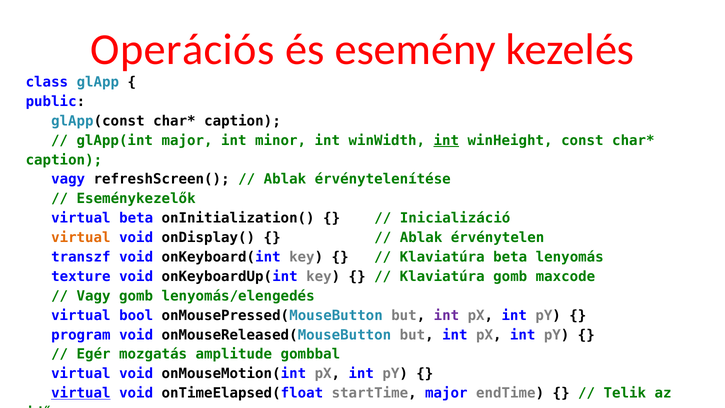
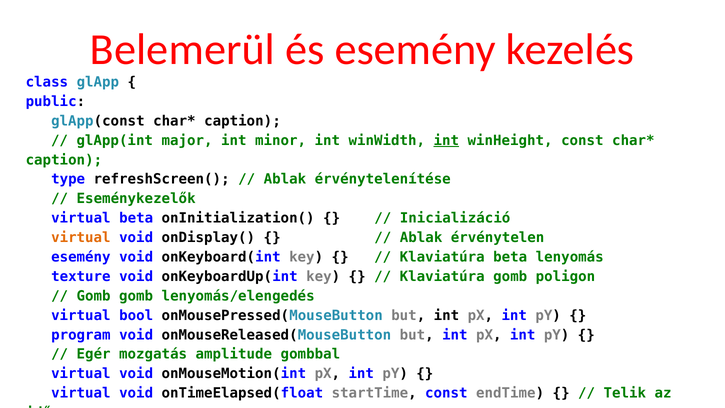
Operációs: Operációs -> Belemerül (183, 50)
vagy: vagy -> type (68, 179)
transzf: transzf -> esemény (81, 257)
maxcode: maxcode -> poligon (565, 276)
Vagy: Vagy -> Gomb (94, 296)
int colour: purple -> black (446, 315)
virtual underline: present -> none (81, 393)
startTime major: major -> const (446, 393)
